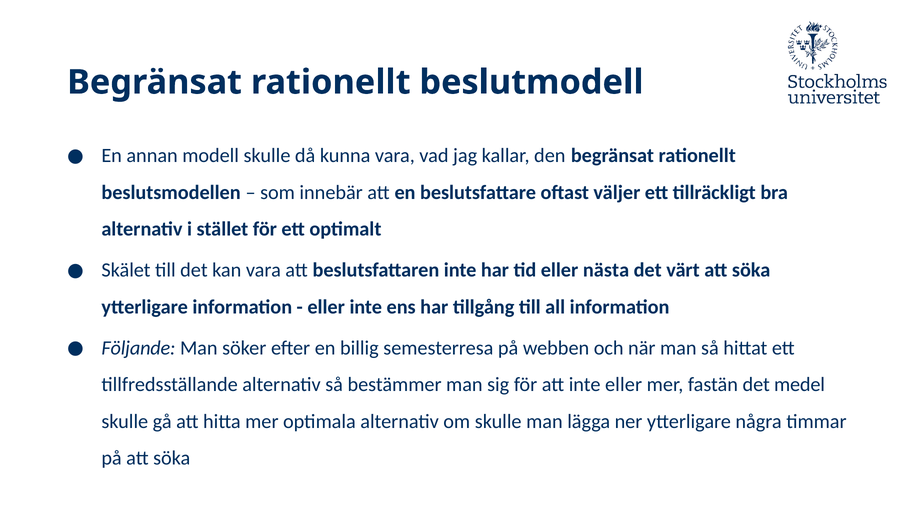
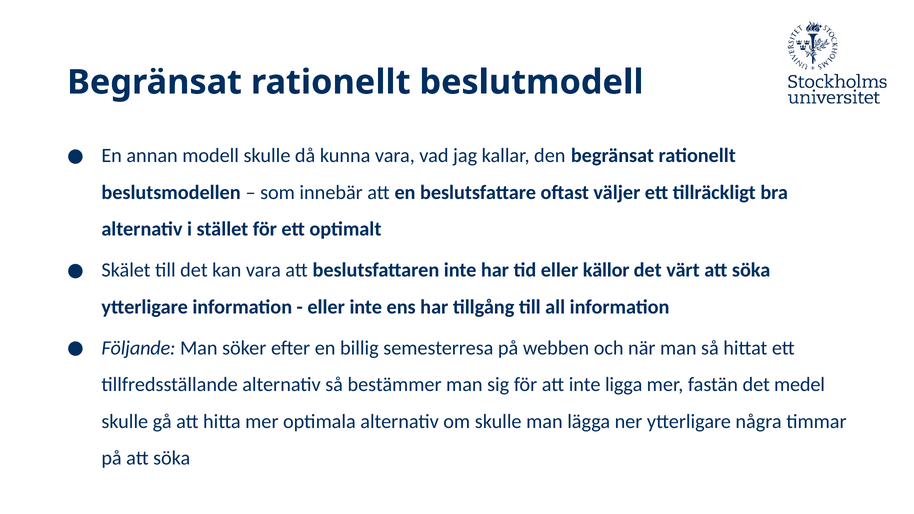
nästa: nästa -> källor (606, 270)
inte eller: eller -> ligga (624, 385)
